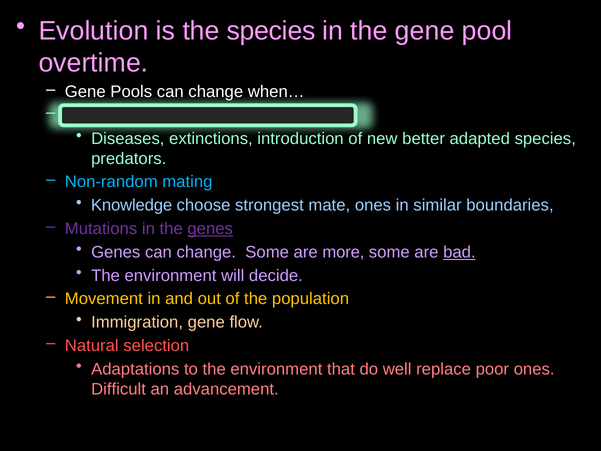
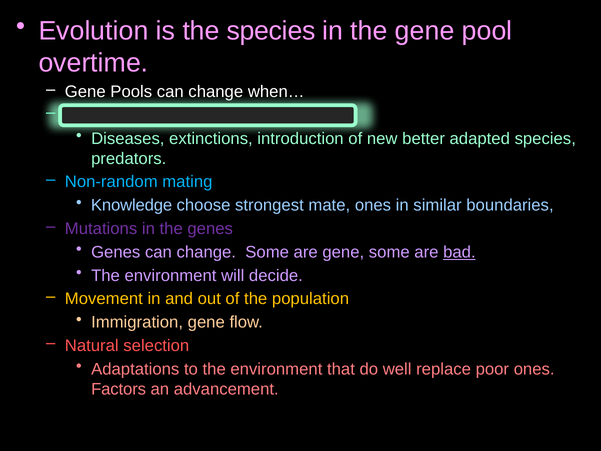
genes underline: present -> none (210, 229)
are more: more -> gene (343, 252)
Difficult: Difficult -> Factors (119, 389)
